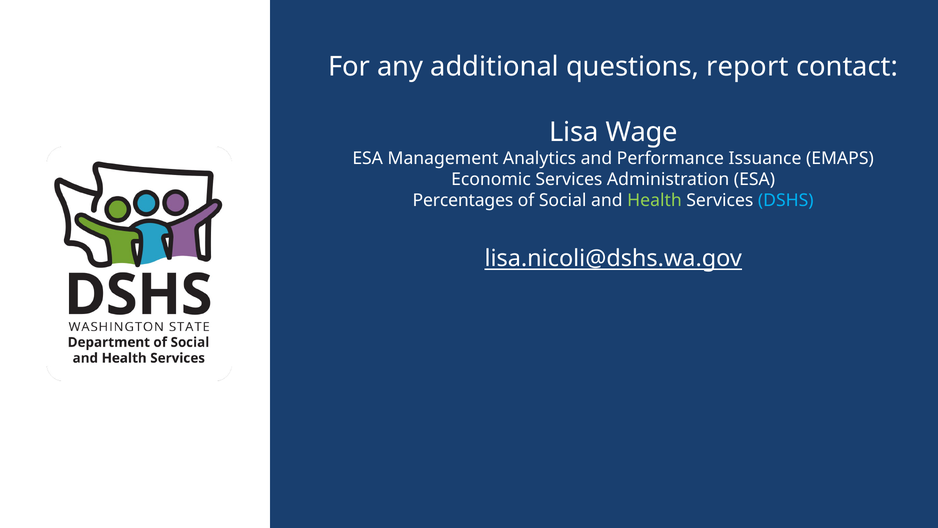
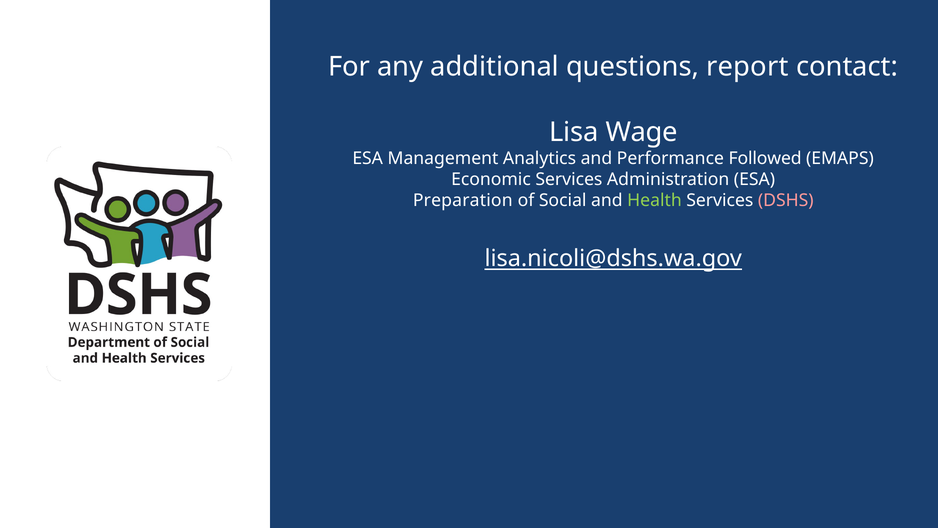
Issuance: Issuance -> Followed (765, 158)
Percentages: Percentages -> Preparation (463, 201)
DSHS colour: light blue -> pink (786, 201)
